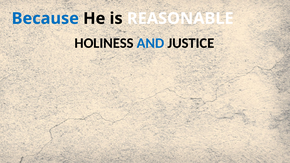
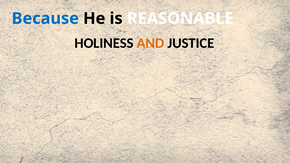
AND colour: blue -> orange (151, 43)
